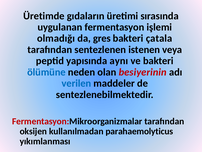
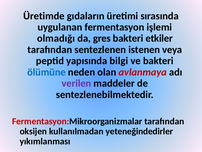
çatala: çatala -> etkiler (159, 38)
aynı: aynı -> bilgi (119, 61)
besiyerinin: besiyerinin -> avlanmaya (143, 72)
verilen colour: blue -> purple (76, 83)
parahaemolyticus: parahaemolyticus -> yeteneğindedirler (139, 131)
